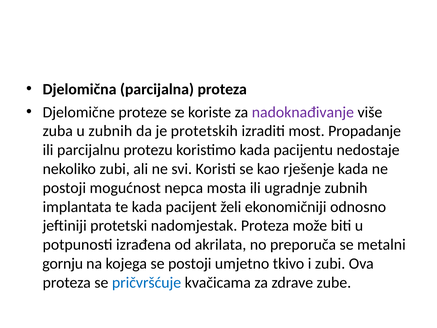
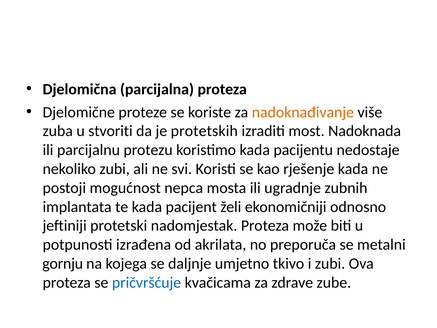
nadoknađivanje colour: purple -> orange (303, 112)
u zubnih: zubnih -> stvoriti (110, 131)
Propadanje: Propadanje -> Nadoknada (365, 131)
se postoji: postoji -> daljnje (190, 263)
